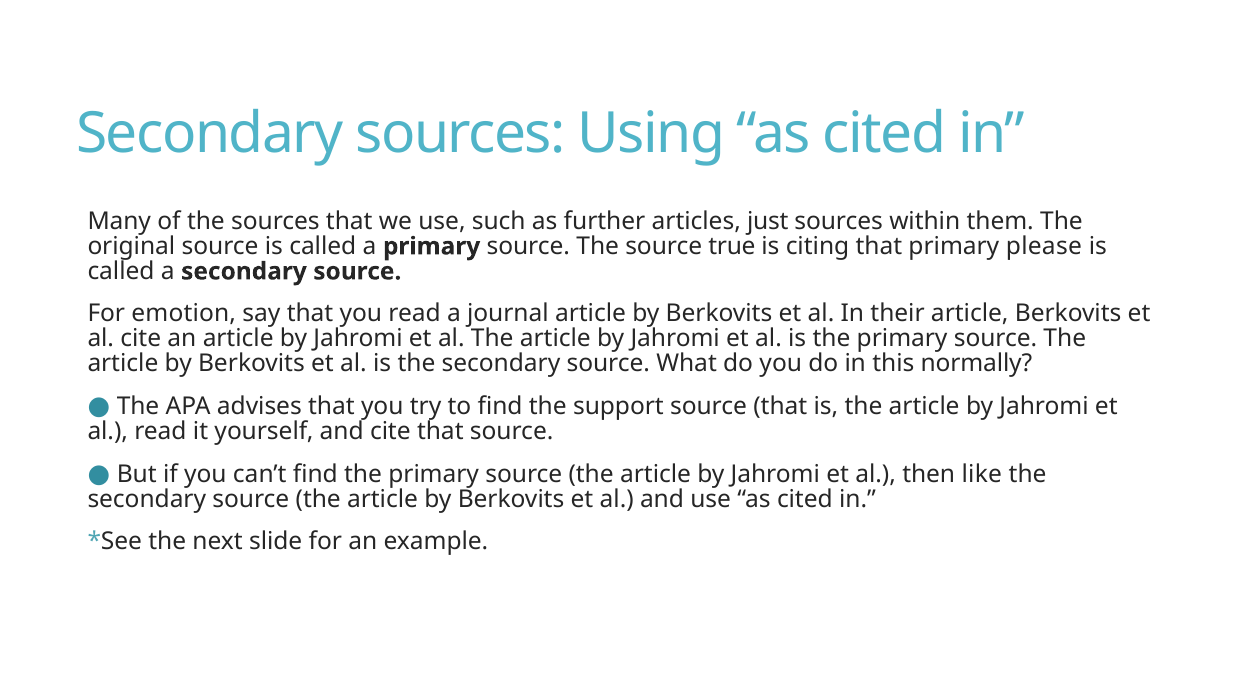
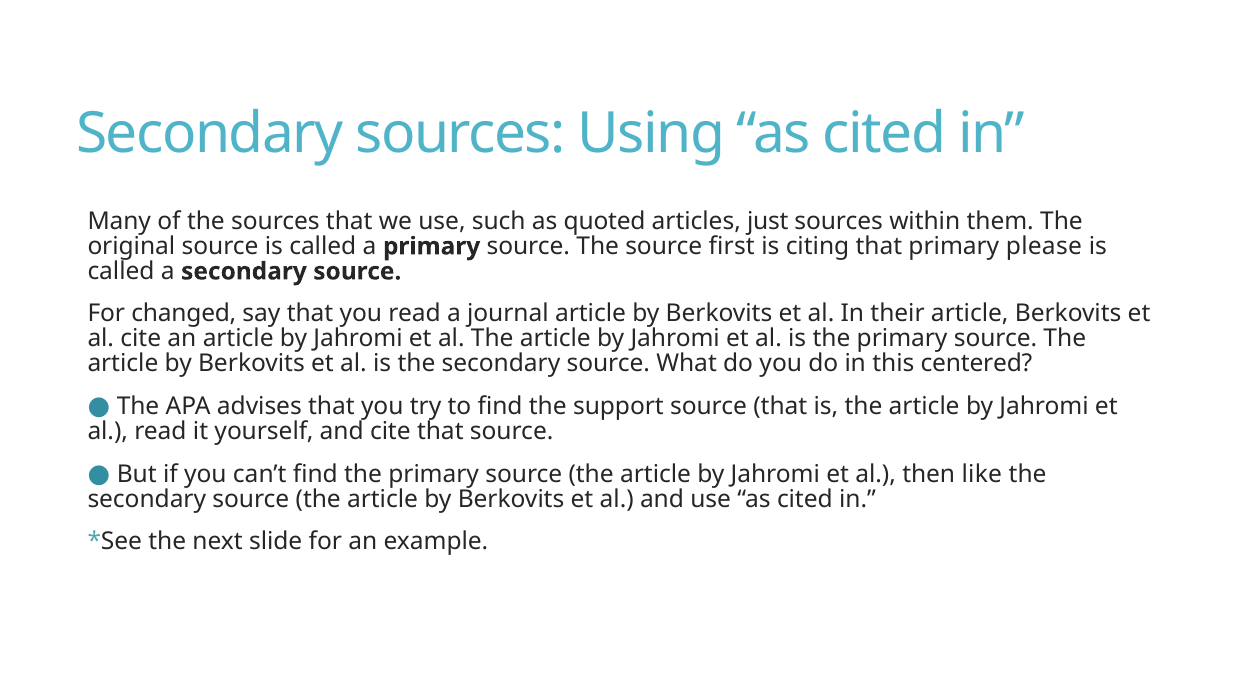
further: further -> quoted (605, 221)
true: true -> first (732, 246)
emotion: emotion -> changed (184, 313)
normally: normally -> centered (976, 363)
